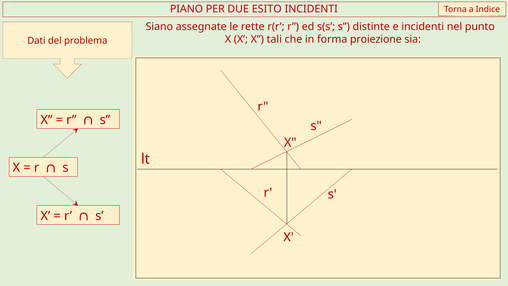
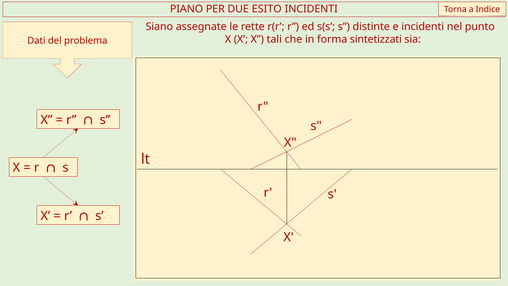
proiezione: proiezione -> sintetizzati (376, 39)
